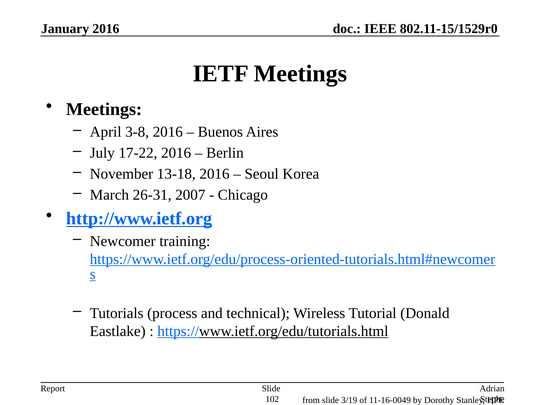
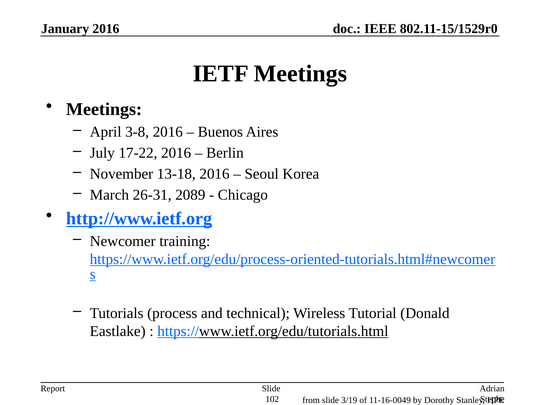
2007: 2007 -> 2089 (190, 195)
